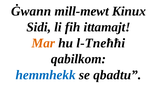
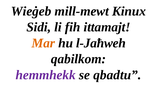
Ġwann: Ġwann -> Wieġeb (31, 11)
l-Tneħħi: l-Tneħħi -> l-Jaħweh (101, 43)
hemmhekk colour: blue -> purple (46, 75)
